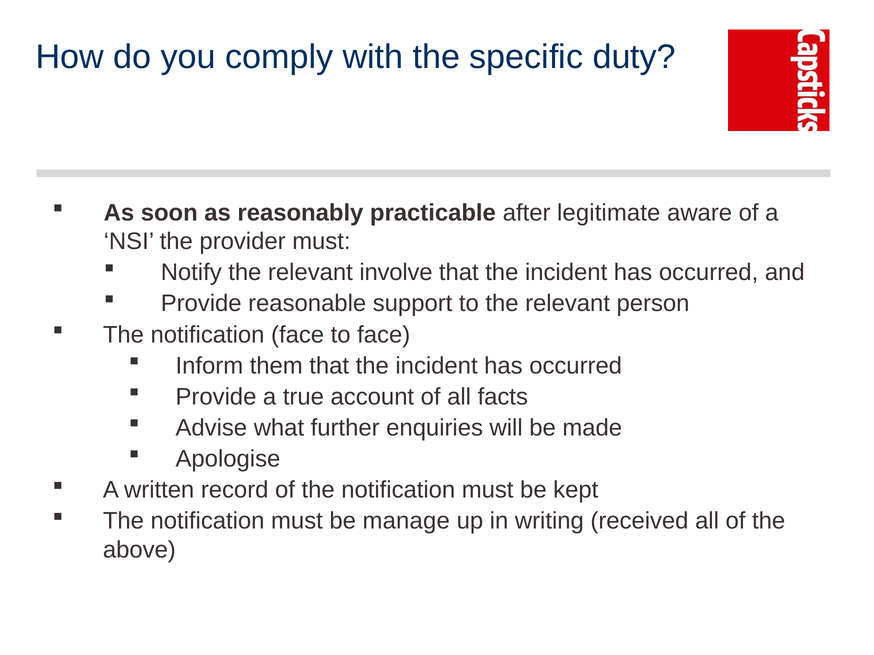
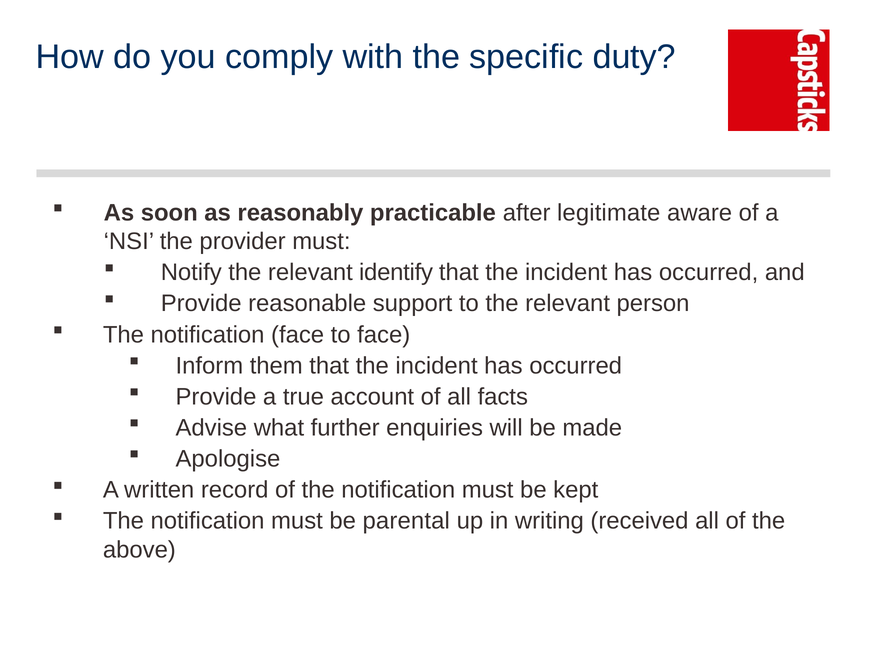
involve: involve -> identify (396, 273)
manage: manage -> parental (406, 521)
